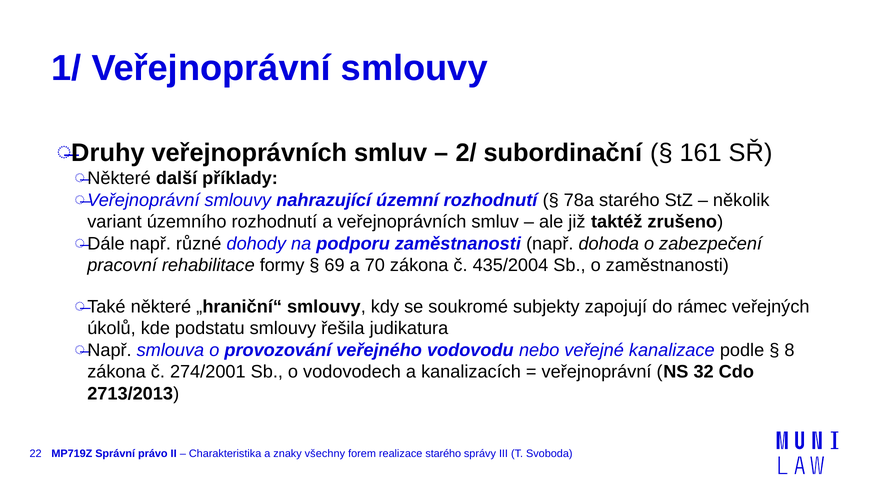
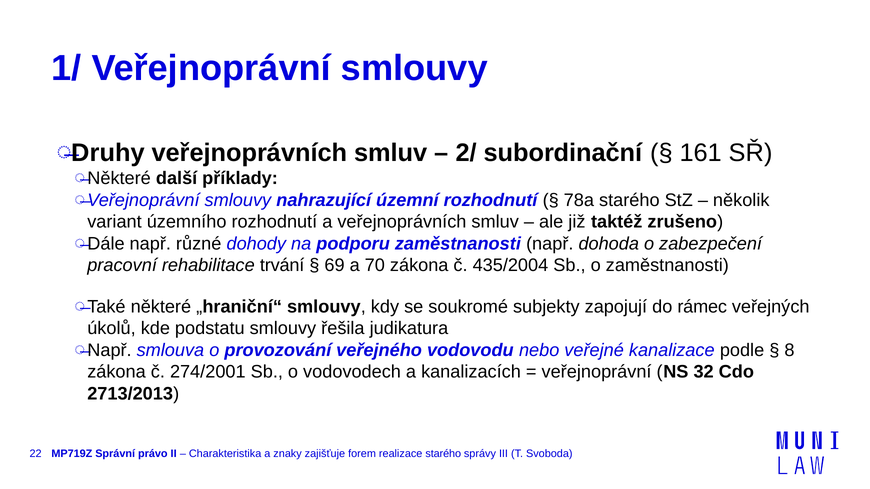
formy: formy -> trvání (282, 266)
všechny: všechny -> zajišťuje (325, 454)
